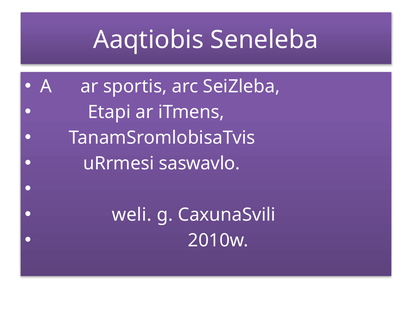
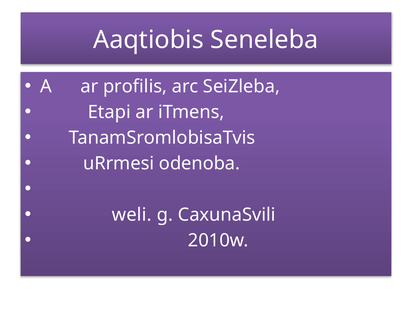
sportis: sportis -> profilis (135, 86)
saswavlo: saswavlo -> odenoba (200, 163)
